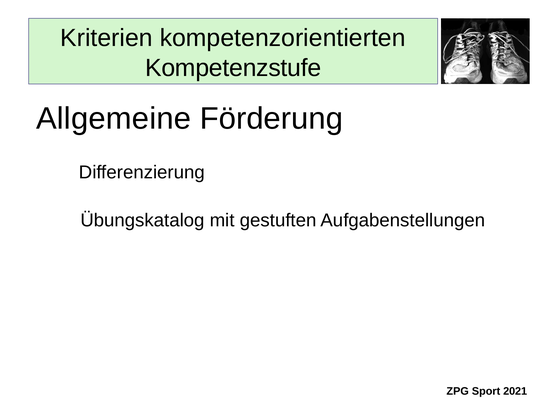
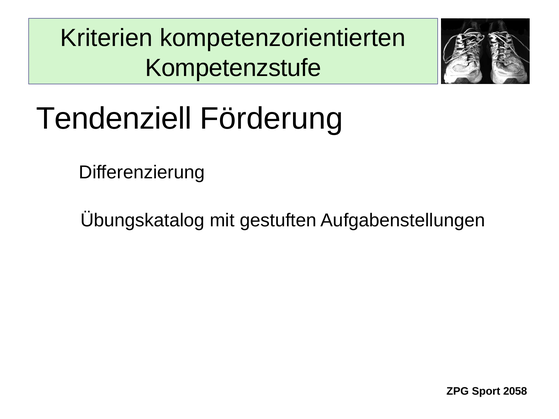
Allgemeine: Allgemeine -> Tendenziell (114, 119)
2021: 2021 -> 2058 (515, 391)
